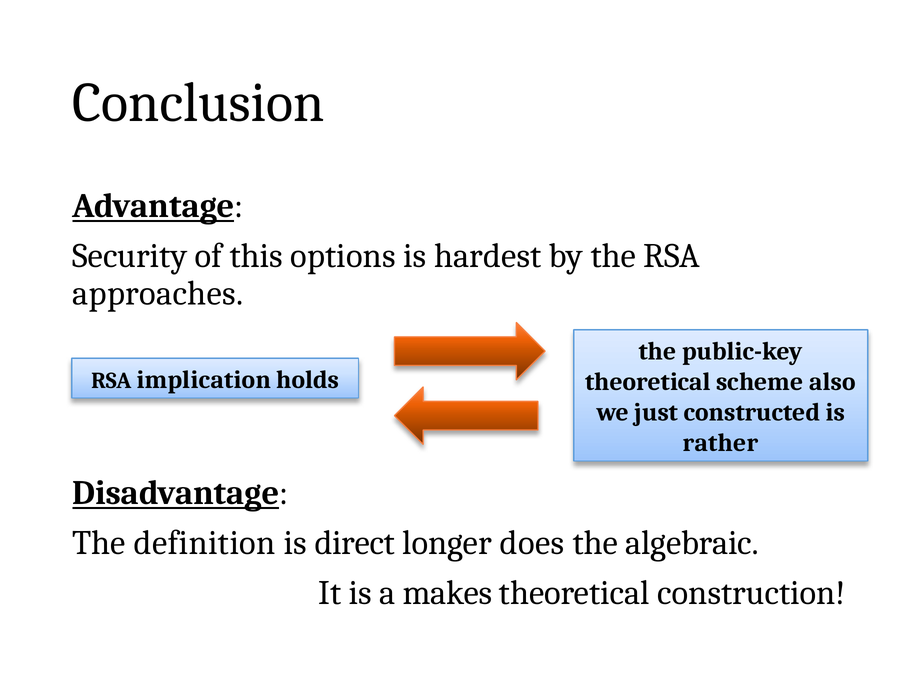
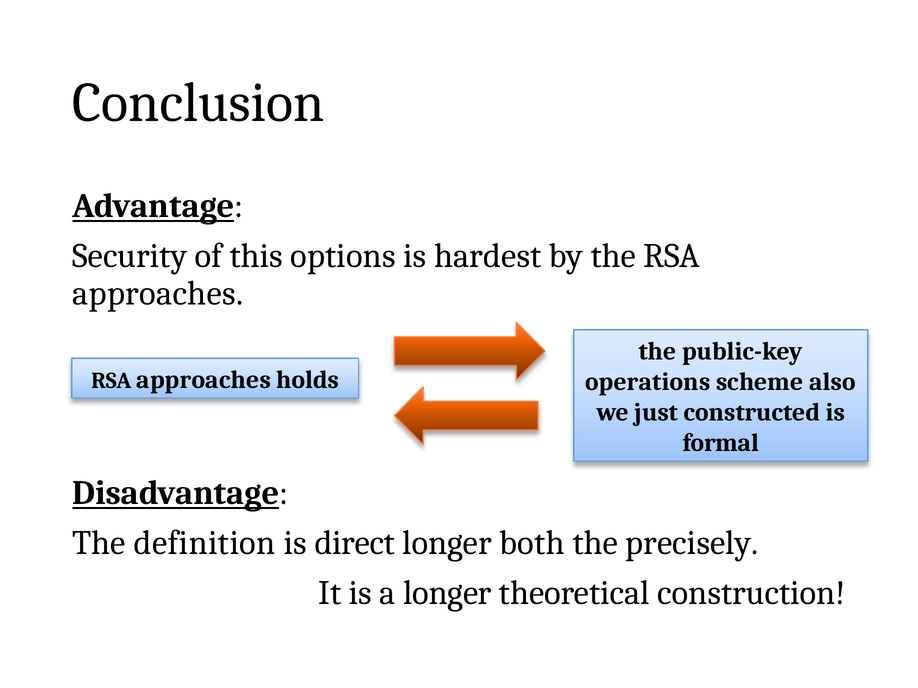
implication: implication -> approaches (204, 380)
theoretical: theoretical -> operations (648, 382)
rather: rather -> formal (721, 443)
does: does -> both (532, 543)
algebraic: algebraic -> precisely (692, 543)
a makes: makes -> longer (447, 593)
